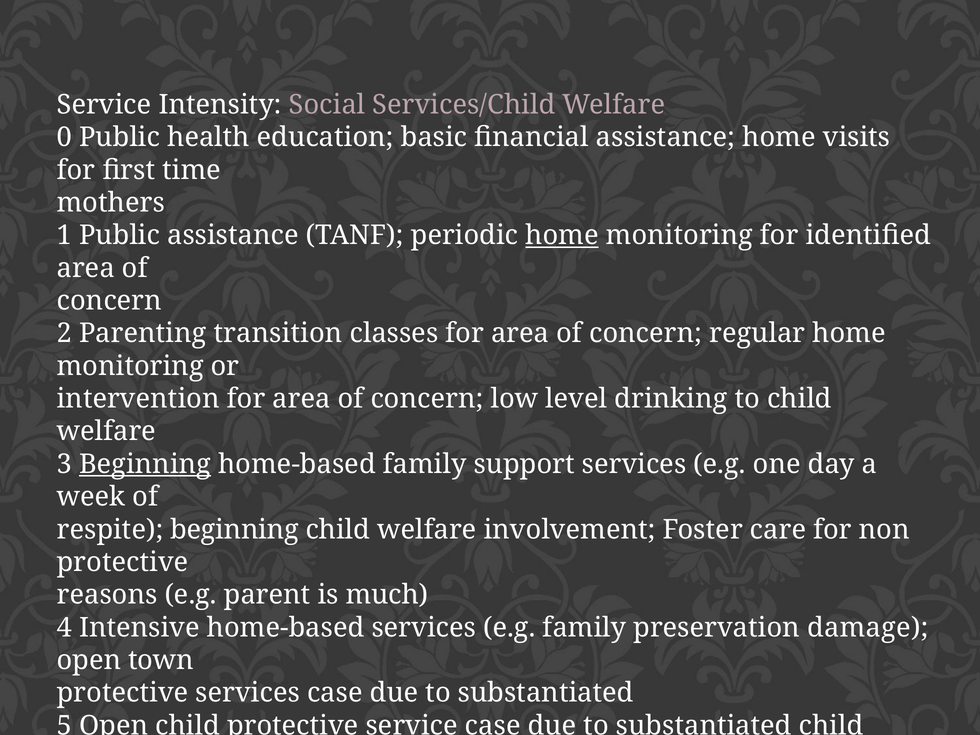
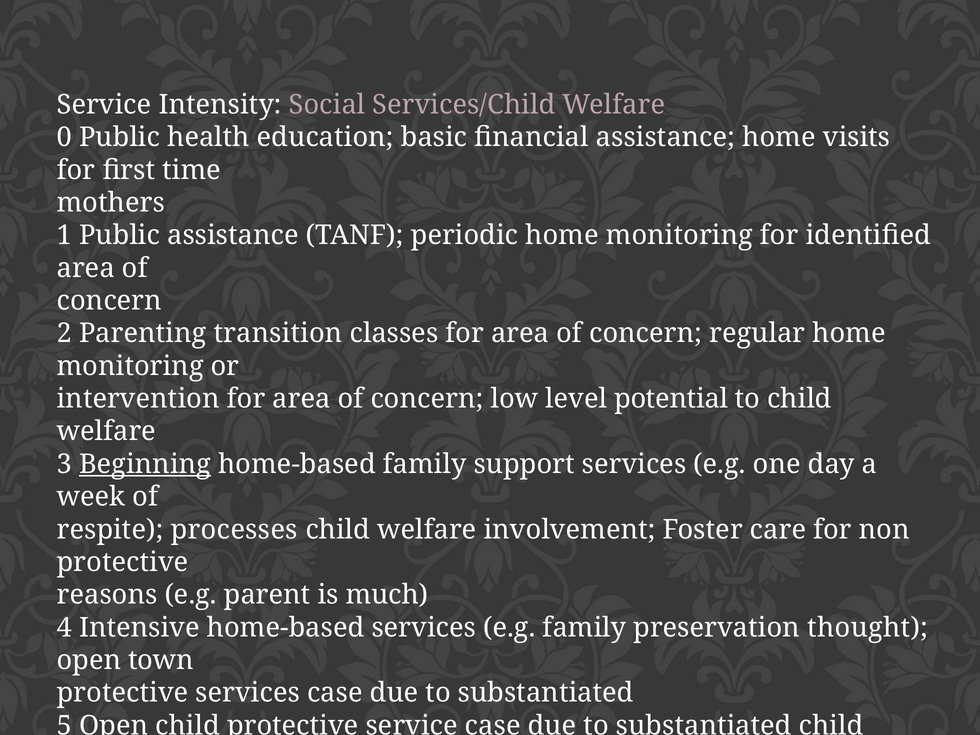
home underline: present -> none (562, 235)
drinking: drinking -> potential (671, 399)
respite beginning: beginning -> processes (234, 530)
damage: damage -> thought (868, 628)
